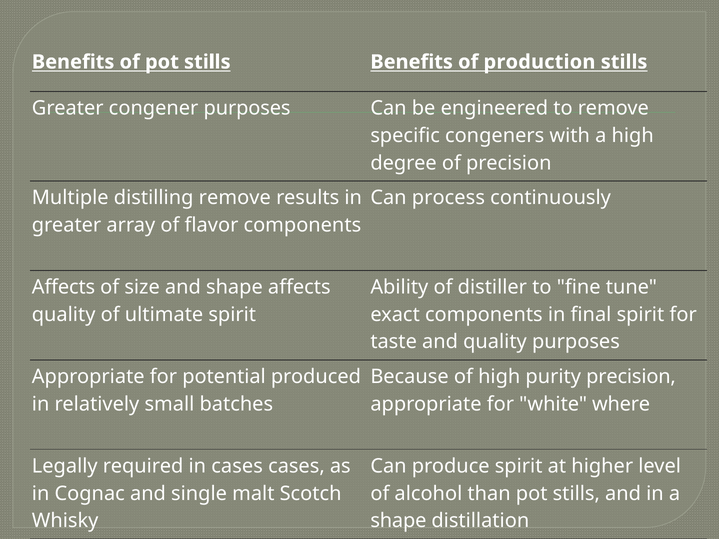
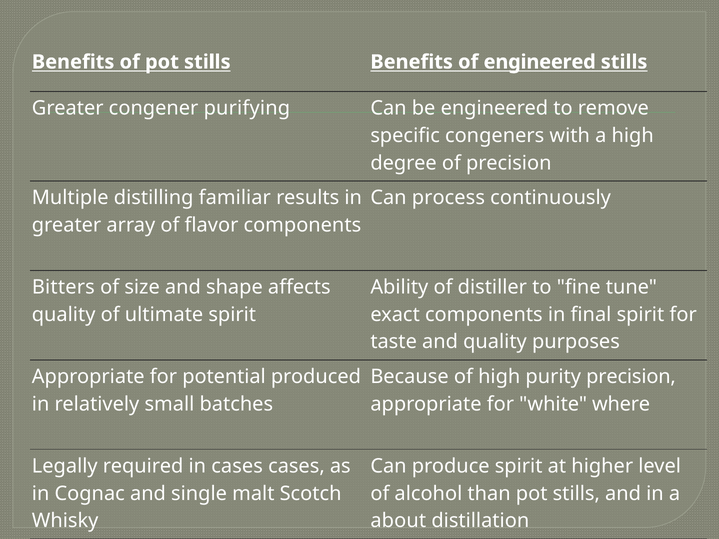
of production: production -> engineered (540, 62)
congener purposes: purposes -> purifying (247, 108)
distilling remove: remove -> familiar (235, 198)
Affects: Affects -> Bitters (63, 287)
shape: shape -> about (398, 521)
